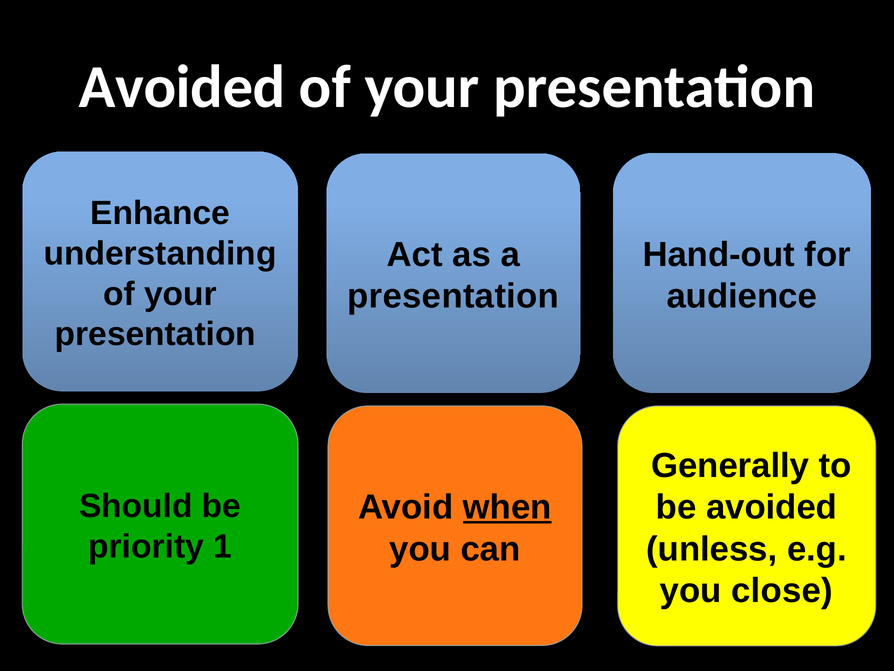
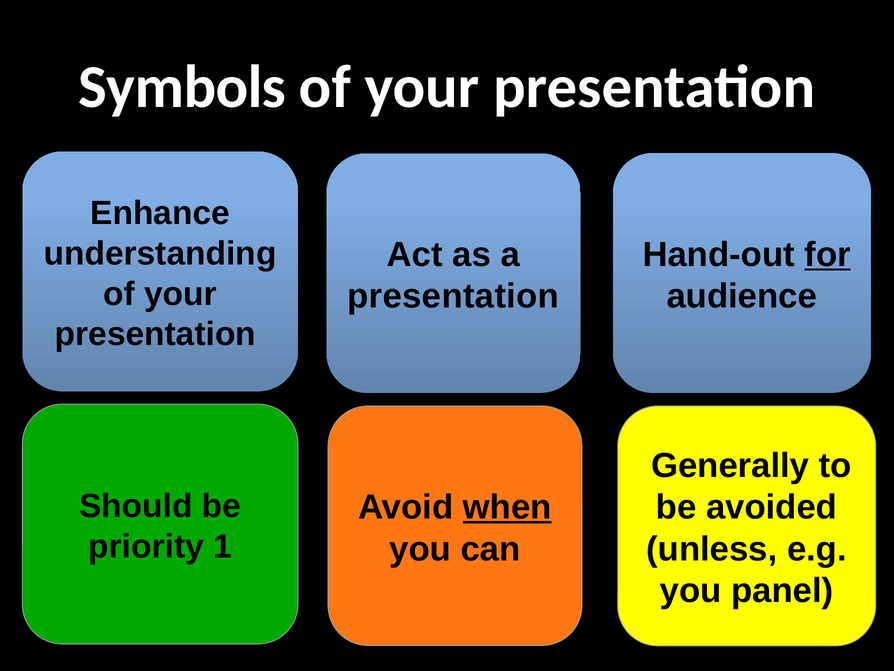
Avoided: Avoided -> Symbols (182, 87)
for underline: none -> present (828, 254)
close: close -> panel (782, 591)
